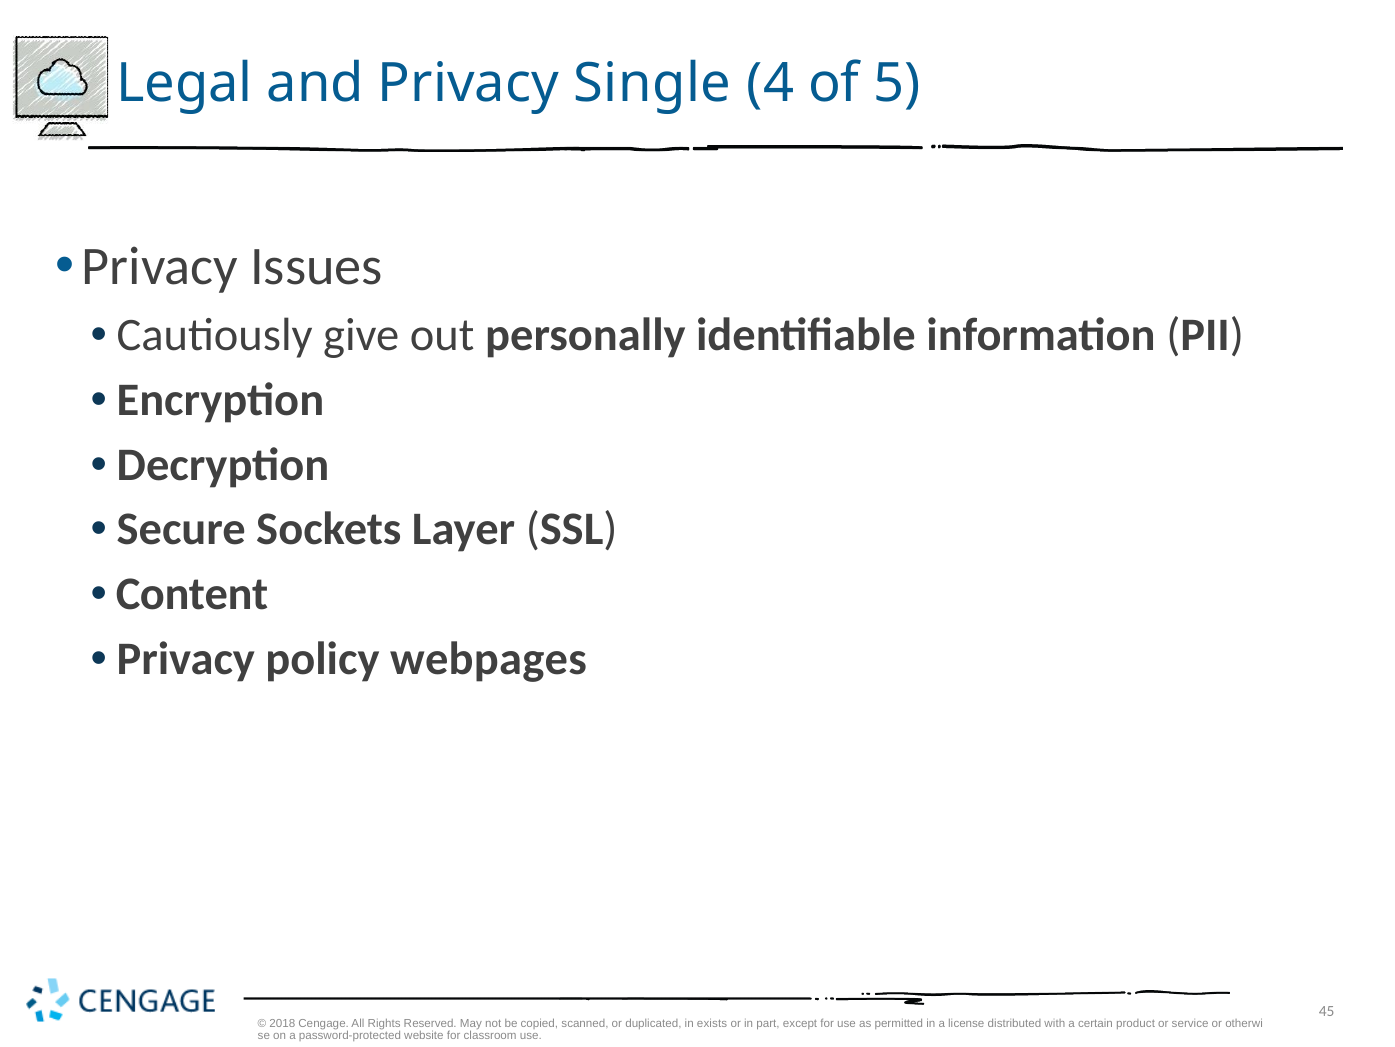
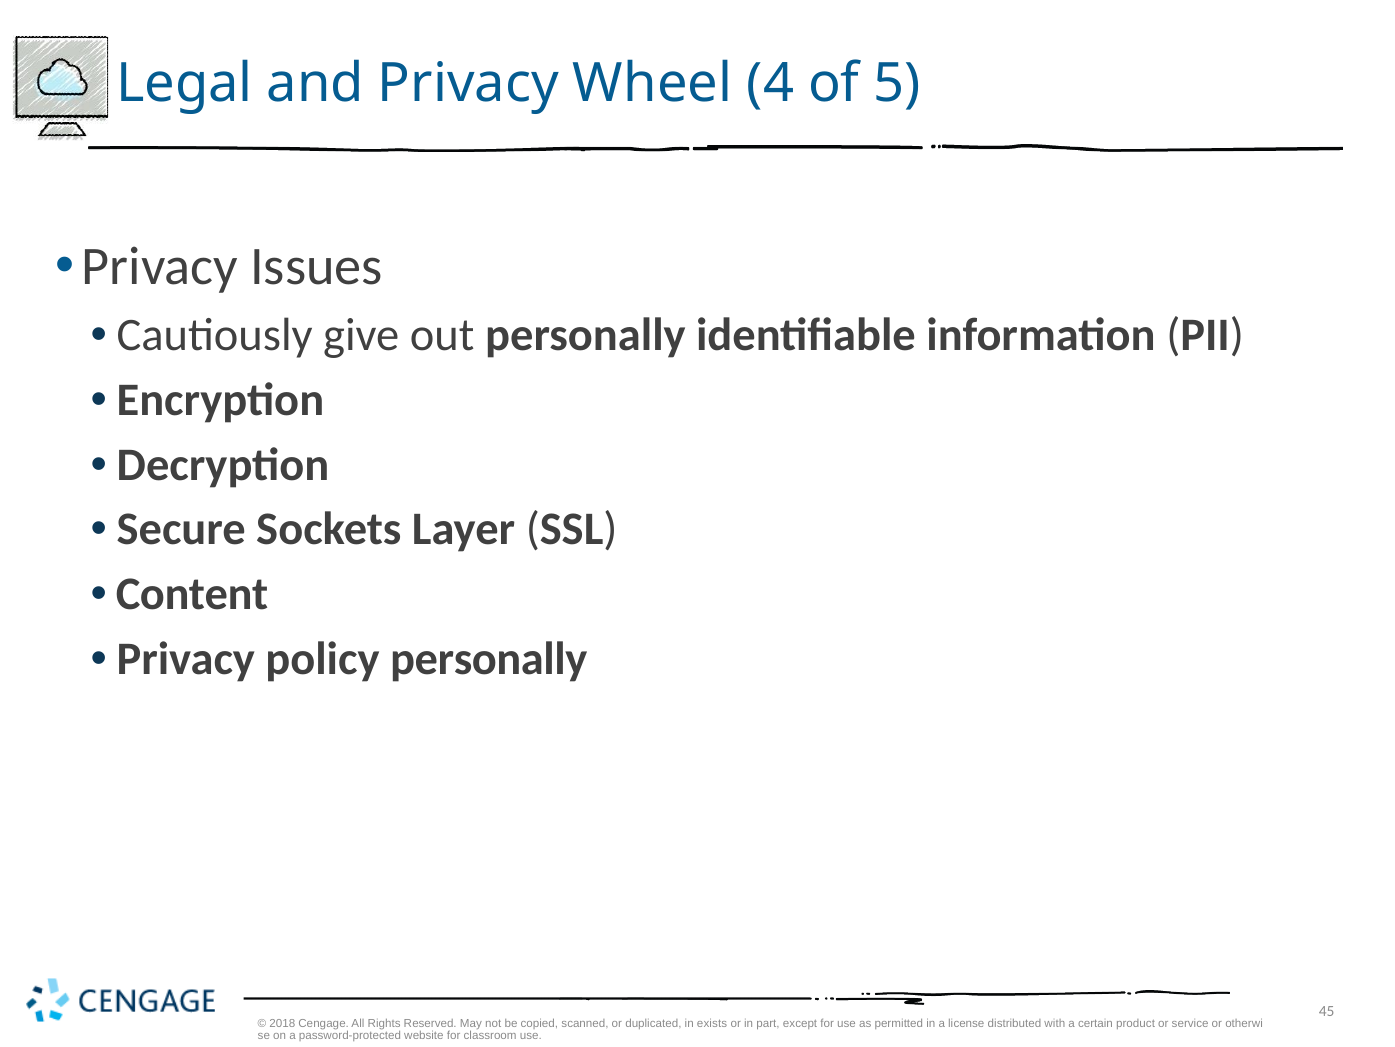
Single: Single -> Wheel (653, 83)
policy webpages: webpages -> personally (489, 659)
